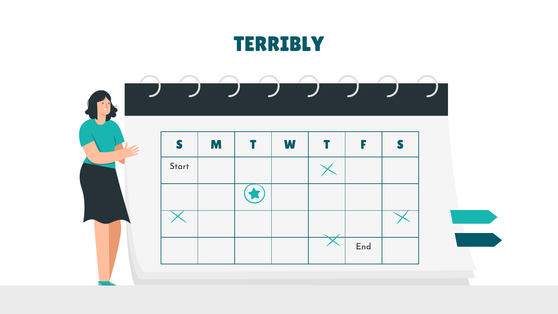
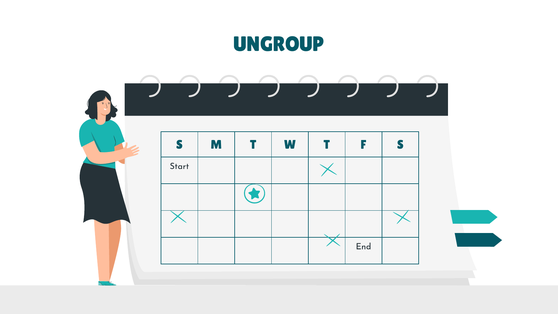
TERRIBLY: TERRIBLY -> UNGROUP (279, 44)
